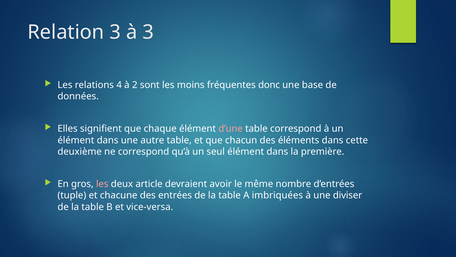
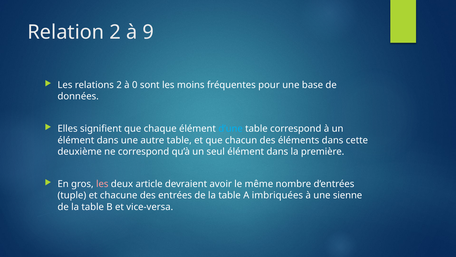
Relation 3: 3 -> 2 (115, 32)
à 3: 3 -> 9 (148, 32)
relations 4: 4 -> 2 (119, 85)
2: 2 -> 0 (135, 85)
donc: donc -> pour (269, 85)
d’une colour: pink -> light blue (231, 129)
diviser: diviser -> sienne (348, 195)
